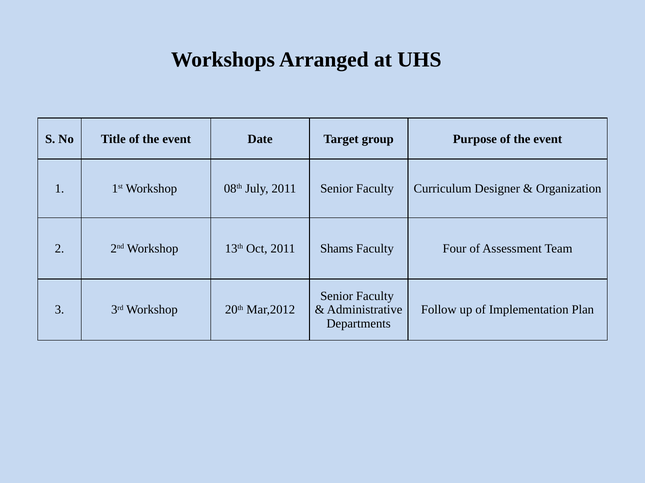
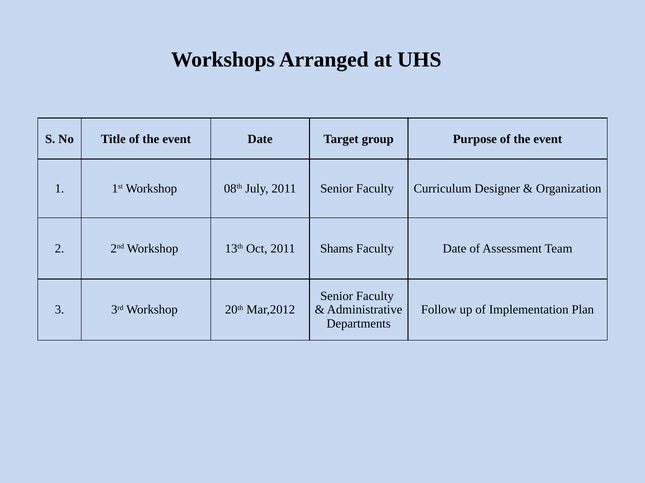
Faculty Four: Four -> Date (455, 249)
